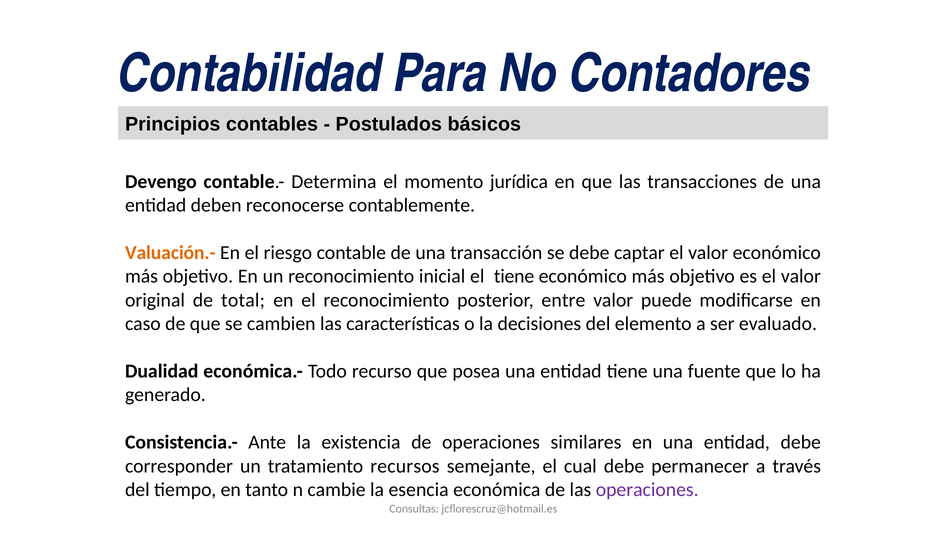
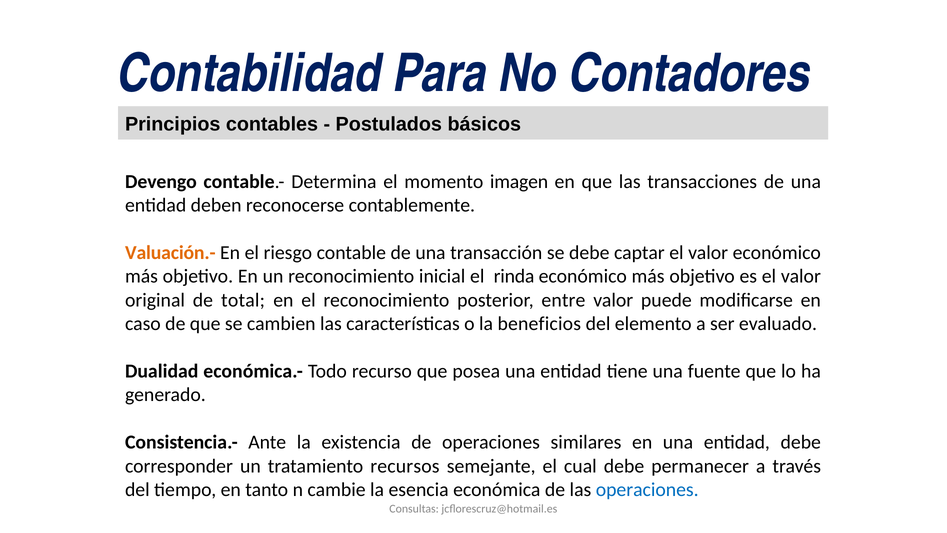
jurídica: jurídica -> imagen (519, 182)
el tiene: tiene -> rinda (514, 276)
decisiones: decisiones -> beneficios (539, 324)
operaciones colour: purple -> blue (647, 489)
